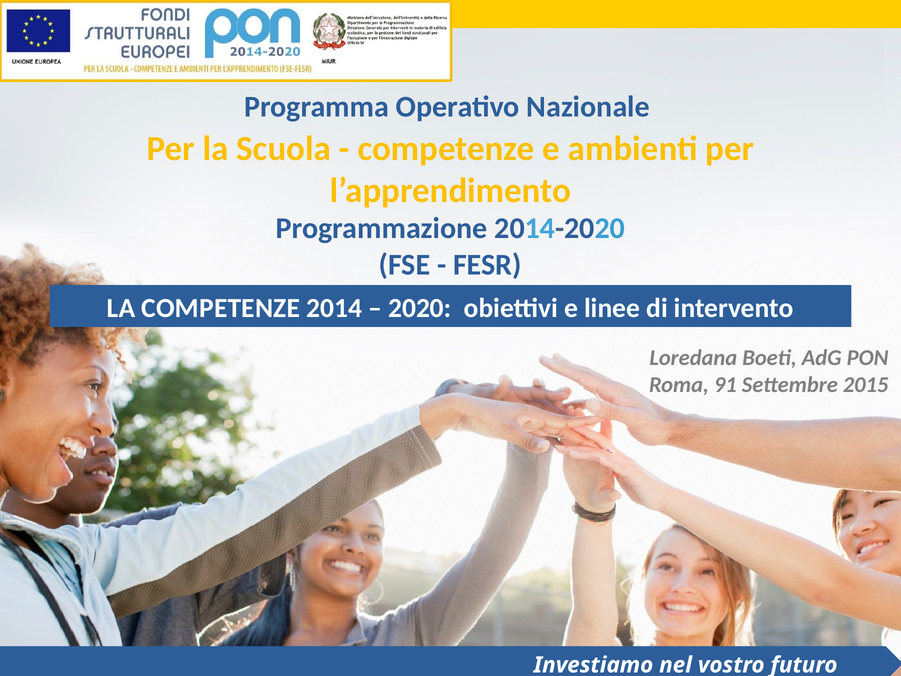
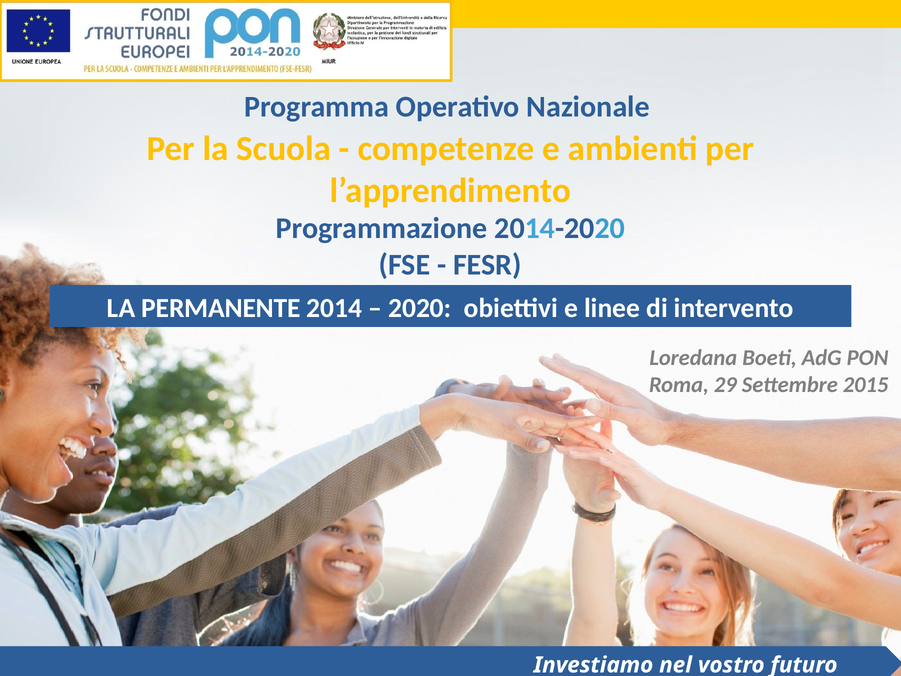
LA COMPETENZE: COMPETENZE -> PERMANENTE (221, 308)
91: 91 -> 29 (725, 385)
